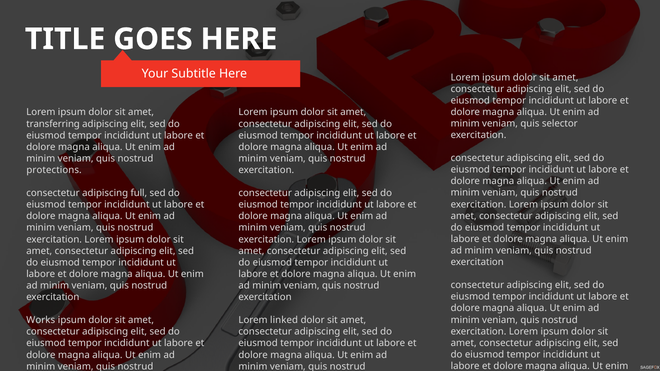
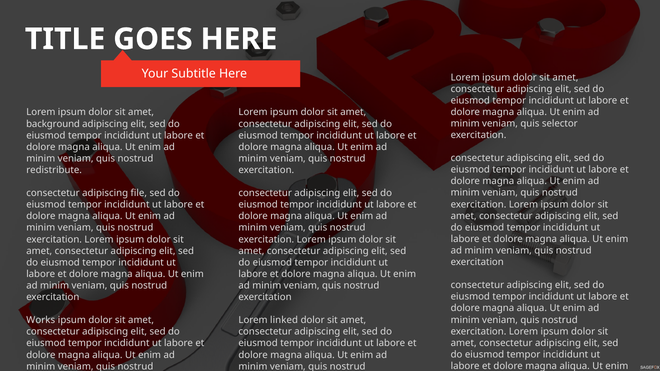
transferring: transferring -> background (53, 124)
protections: protections -> redistribute (54, 170)
full: full -> file (139, 193)
